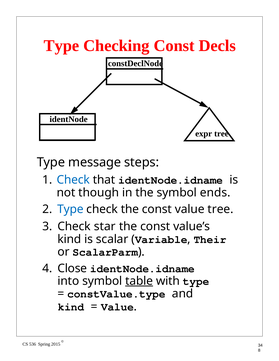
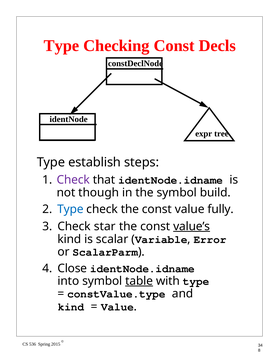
message: message -> establish (95, 162)
Check colour: blue -> purple (73, 180)
ends: ends -> build (215, 193)
value tree: tree -> fully (221, 209)
value’s underline: none -> present (192, 226)
Their: Their -> Error (210, 239)
